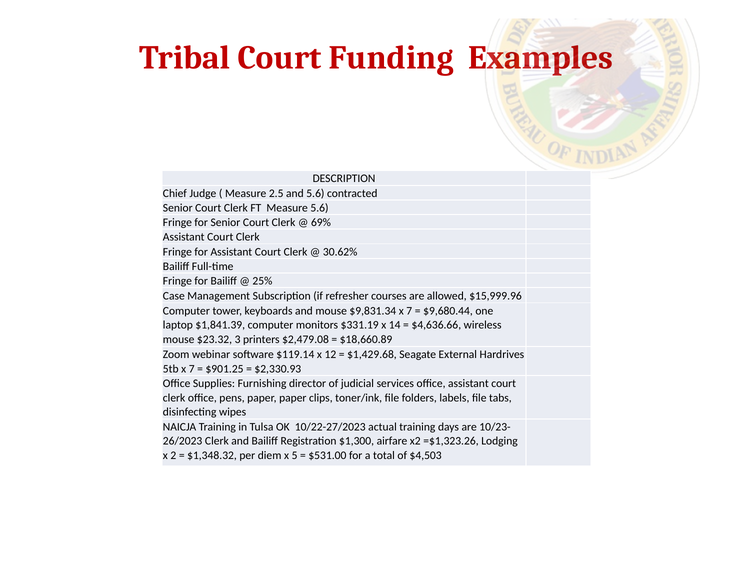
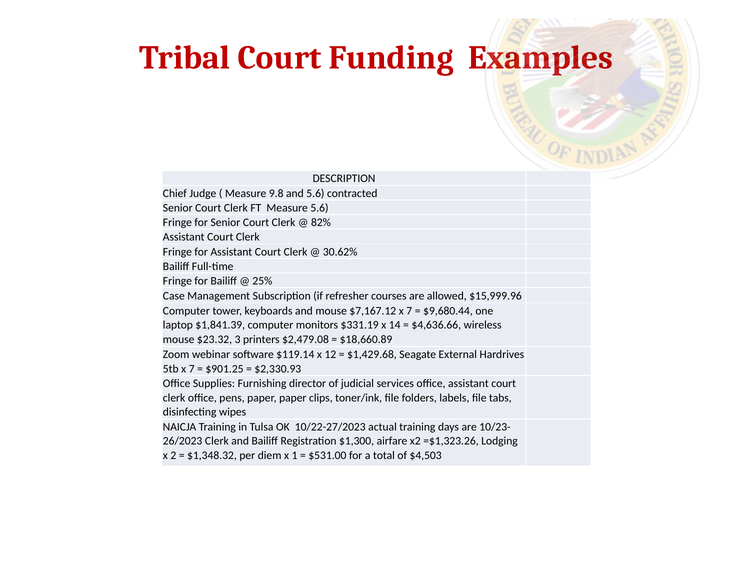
2.5: 2.5 -> 9.8 (276, 193)
69%: 69% -> 82% (321, 222)
$9,831.34: $9,831.34 -> $7,167.12 (373, 311)
5: 5 -> 1 (295, 455)
